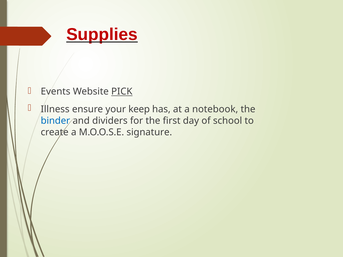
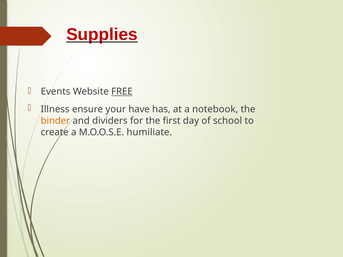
PICK: PICK -> FREE (122, 92)
keep: keep -> have (139, 109)
binder colour: blue -> orange (55, 121)
signature: signature -> humiliate (149, 132)
